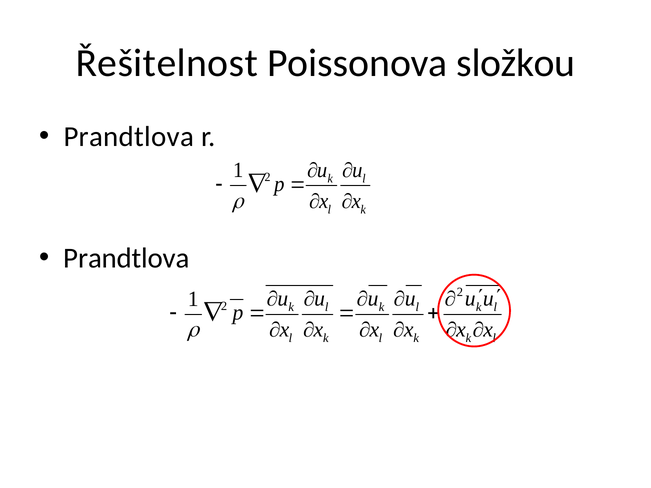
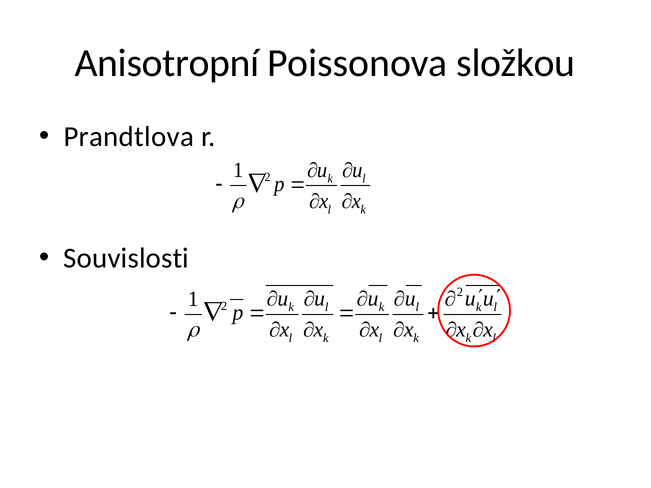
Řešitelnost: Řešitelnost -> Anisotropní (167, 63)
Prandtlova: Prandtlova -> Souvislosti (126, 258)
